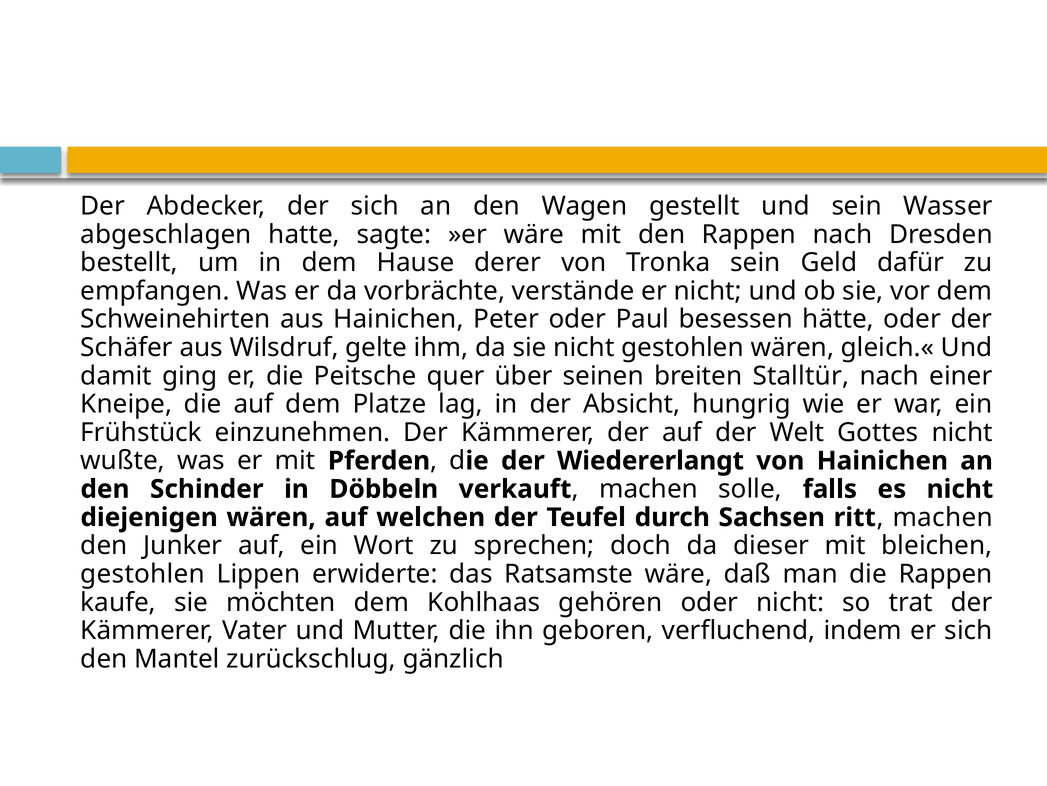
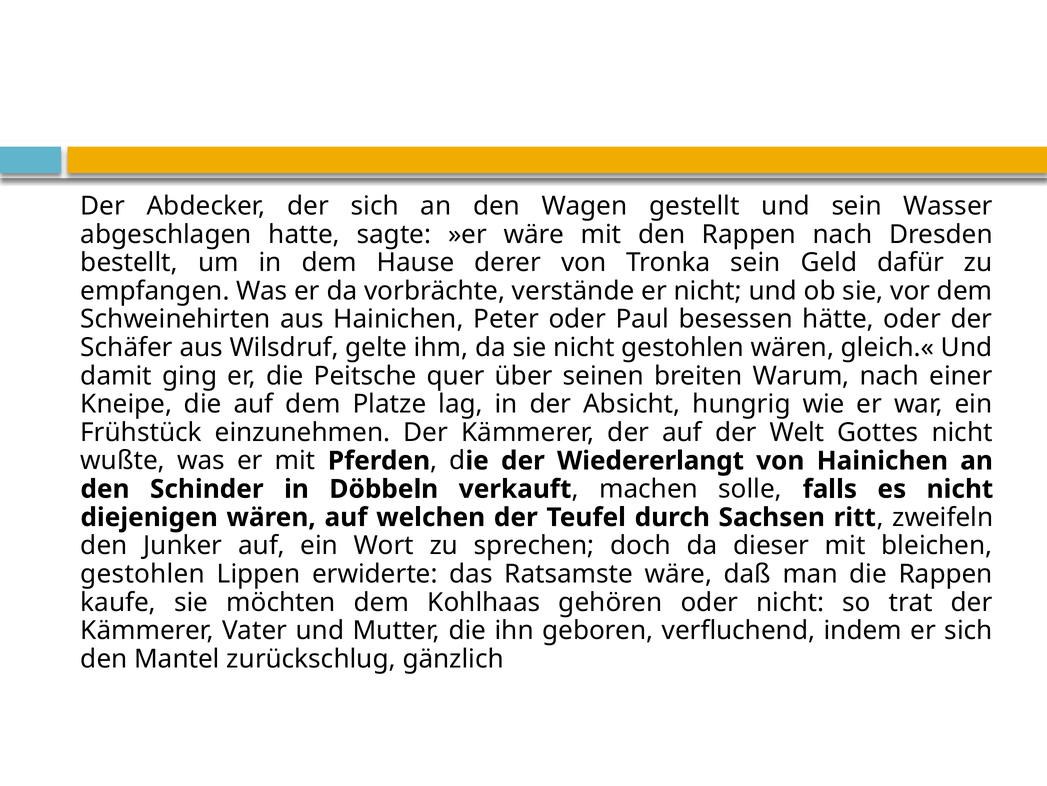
Stalltür: Stalltür -> Warum (801, 376)
machen: machen -> zweifeln (943, 517)
